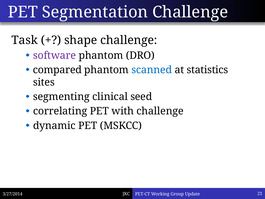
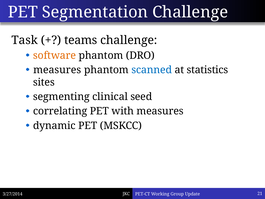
shape: shape -> teams (81, 40)
software colour: purple -> orange (55, 55)
compared: compared -> measures (57, 70)
with challenge: challenge -> measures (160, 111)
